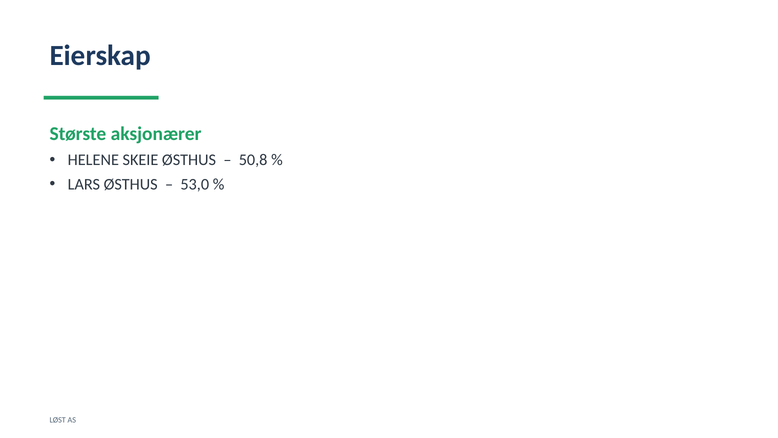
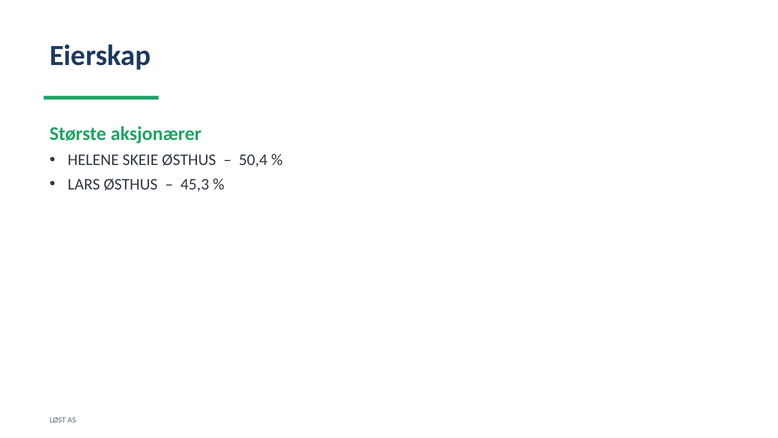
50,8: 50,8 -> 50,4 (253, 160)
53,0: 53,0 -> 45,3 (195, 184)
